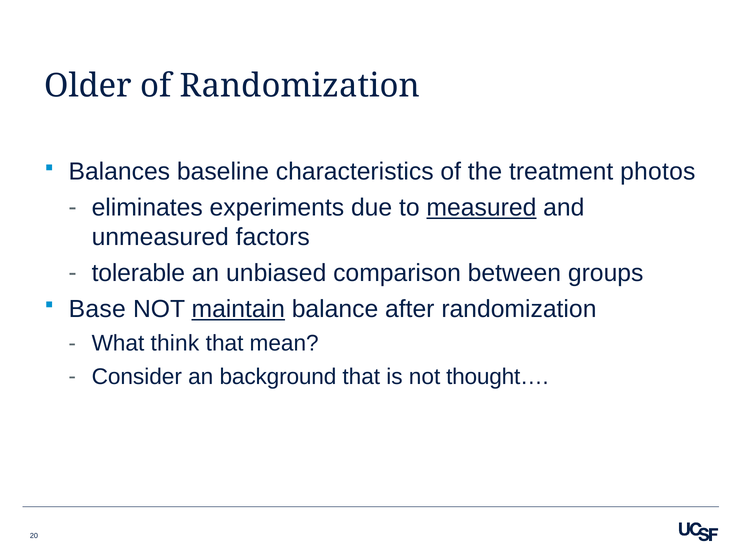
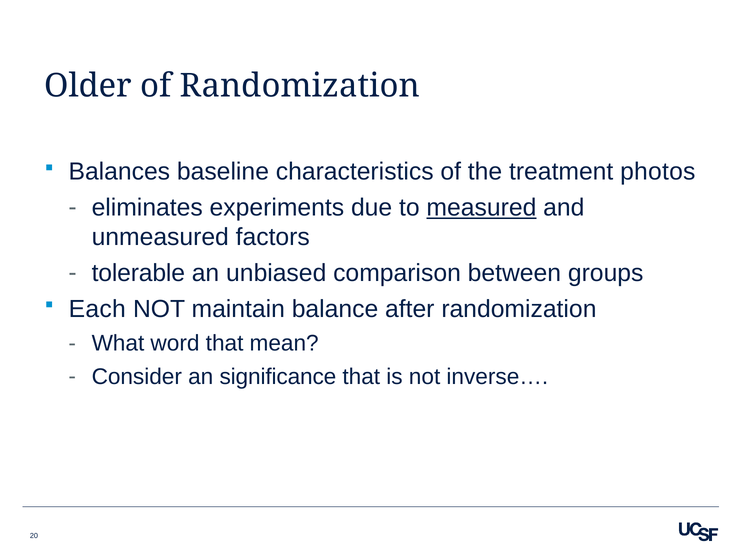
Base: Base -> Each (97, 309)
maintain underline: present -> none (238, 309)
think: think -> word (175, 343)
background: background -> significance (278, 377)
thought…: thought… -> inverse… (497, 377)
